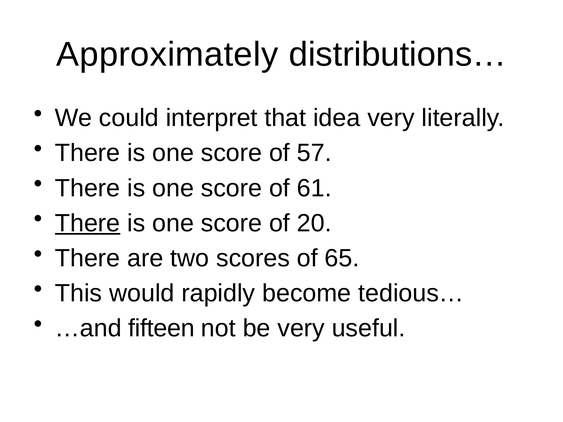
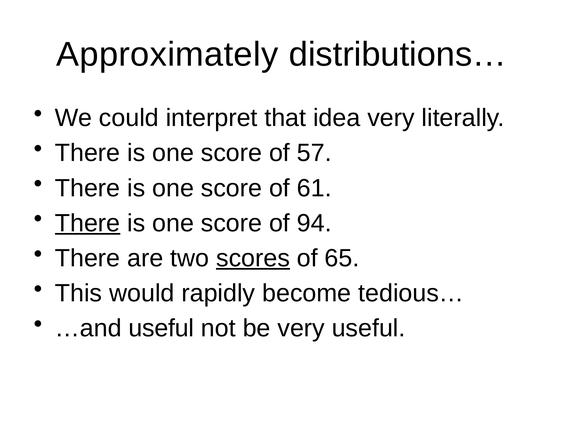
20: 20 -> 94 (314, 223)
scores underline: none -> present (253, 258)
…and fifteen: fifteen -> useful (161, 328)
